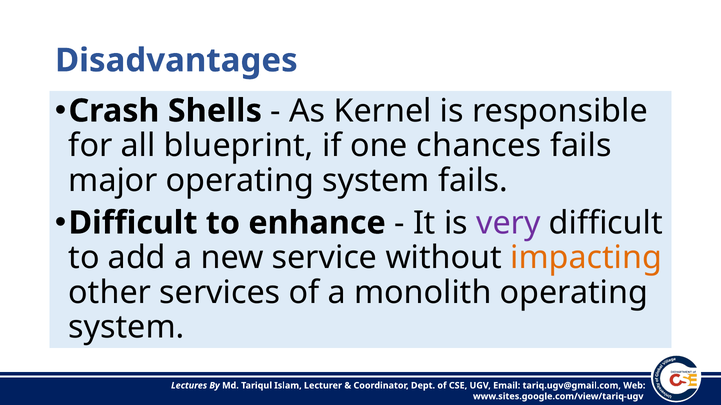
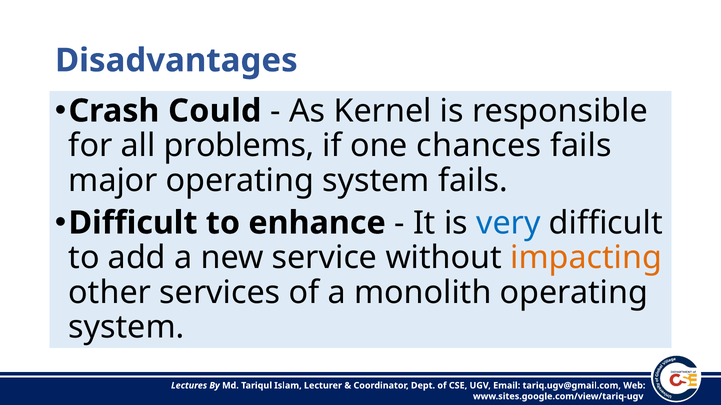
Shells: Shells -> Could (215, 111)
blueprint: blueprint -> problems (239, 146)
very colour: purple -> blue (508, 223)
